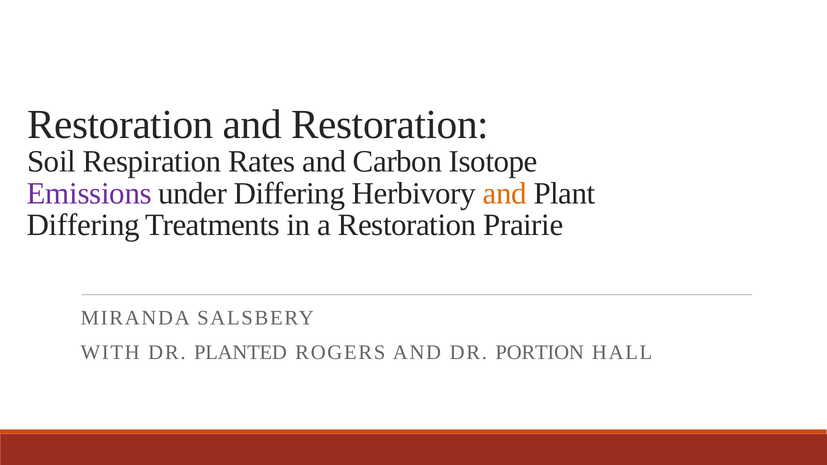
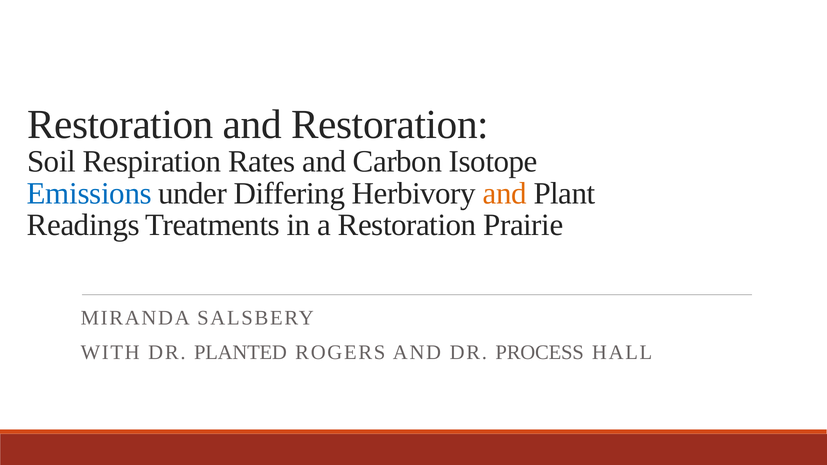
Emissions colour: purple -> blue (89, 193)
Differing: Differing -> Readings (83, 225)
PORTION: PORTION -> PROCESS (540, 352)
